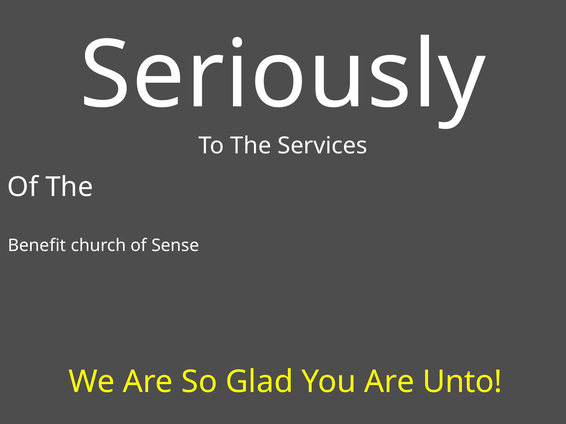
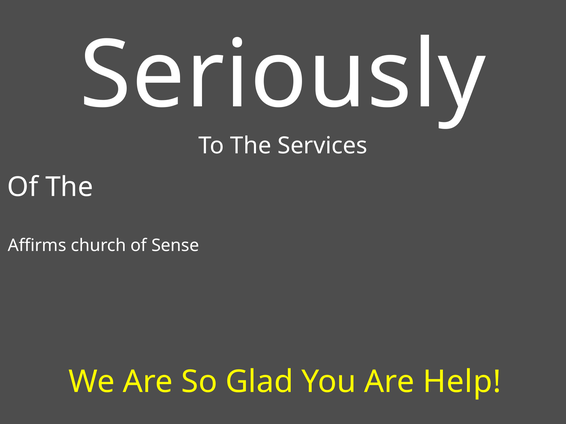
Benefit: Benefit -> Affirms (37, 246)
Unto: Unto -> Help (462, 382)
